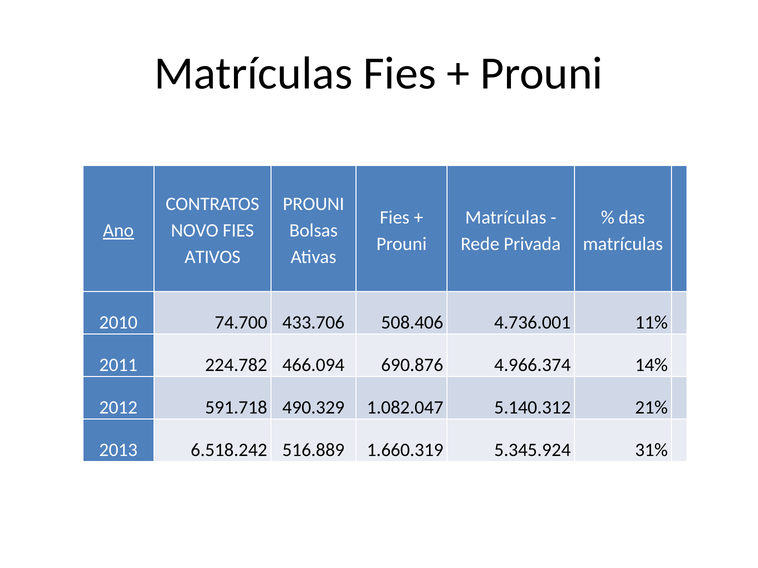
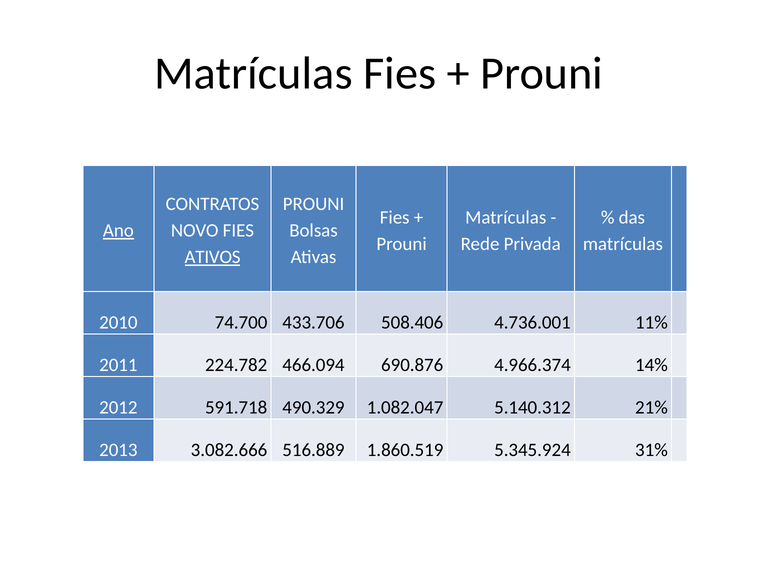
ATIVOS underline: none -> present (213, 257)
6.518.242: 6.518.242 -> 3.082.666 (229, 450)
1.660.319: 1.660.319 -> 1.860.519 (405, 450)
